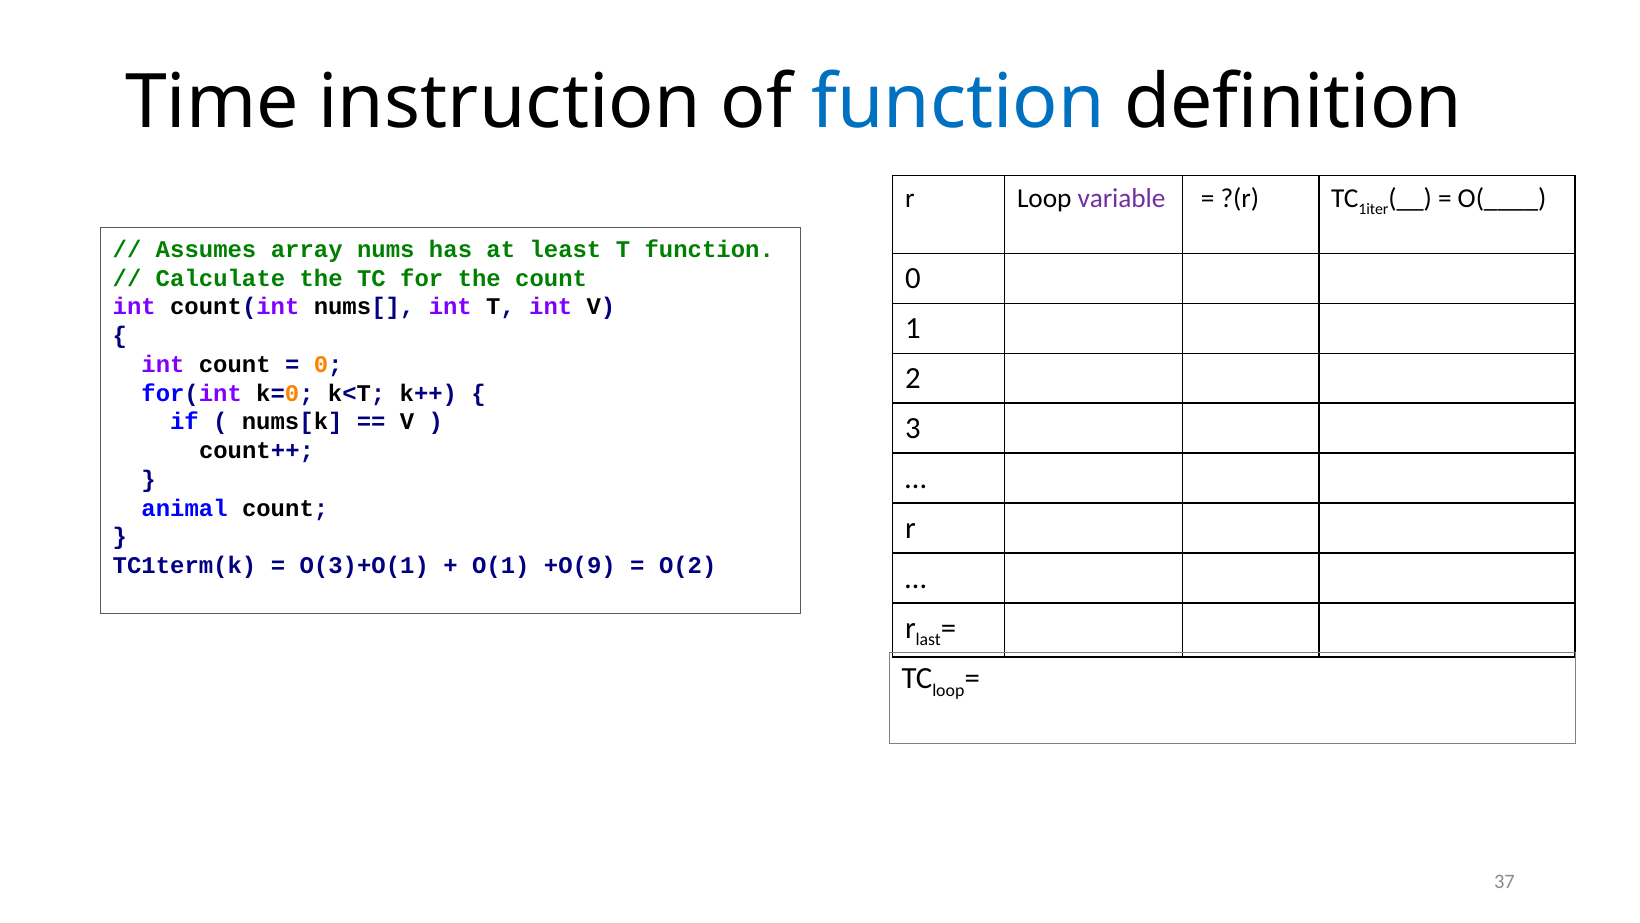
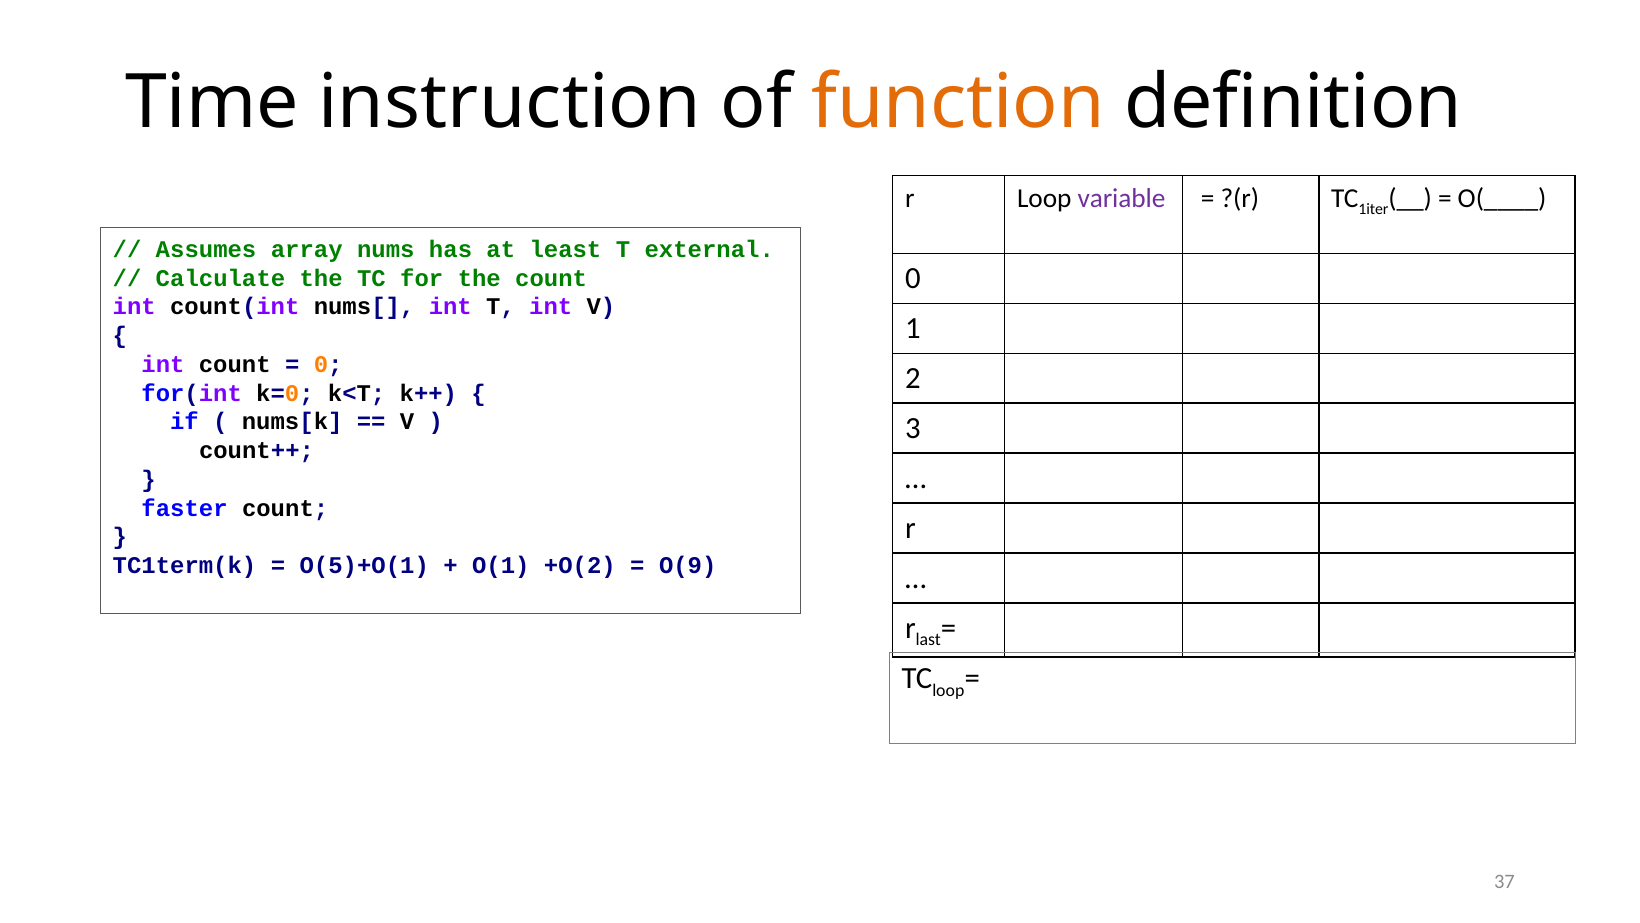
function colour: blue -> orange (958, 103)
T function: function -> external (709, 249)
animal: animal -> faster (185, 508)
O(3)+O(1: O(3)+O(1 -> O(5)+O(1 (364, 565)
+O(9: +O(9 -> +O(2 (580, 565)
O(2: O(2 -> O(9 (688, 565)
